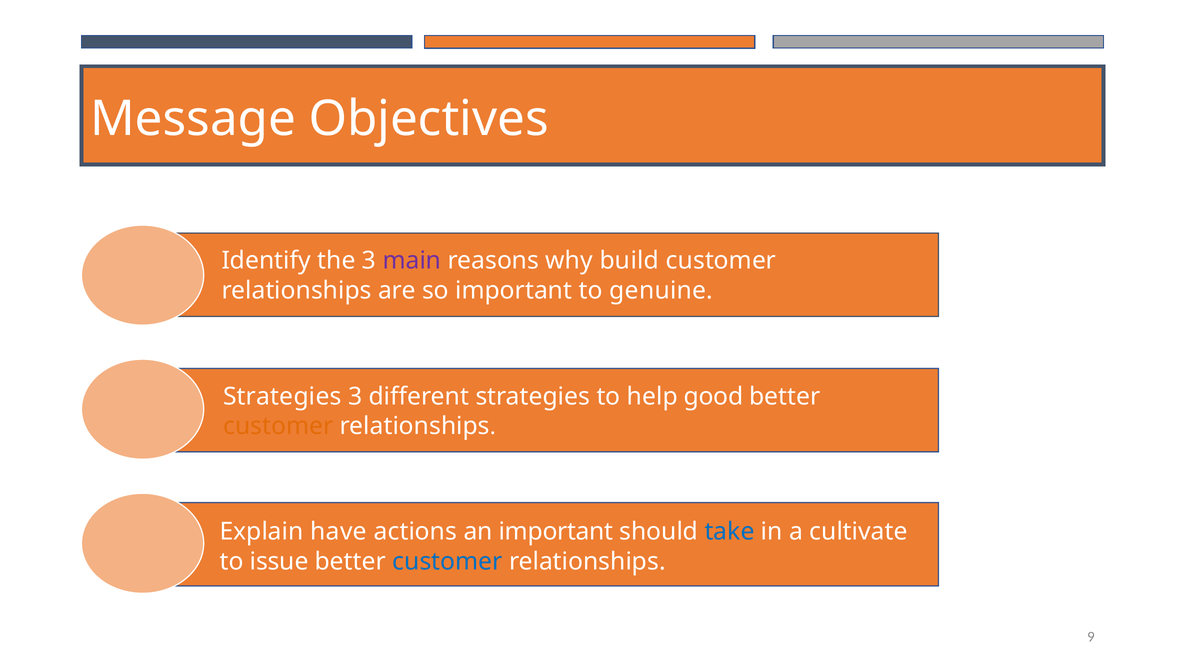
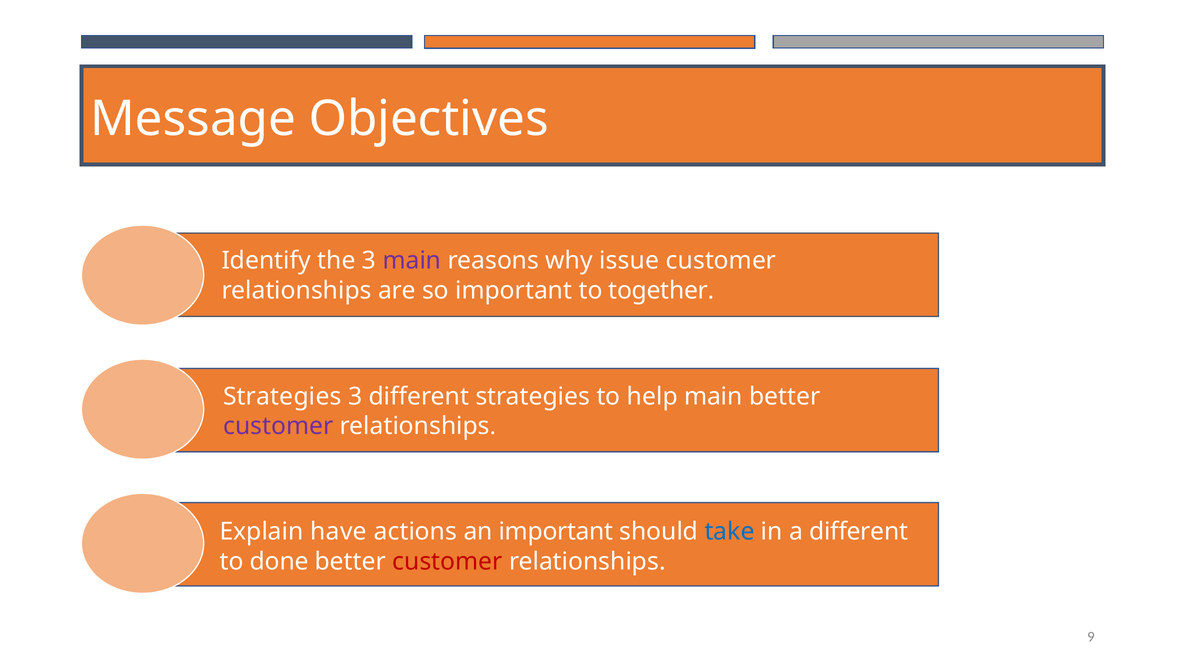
build: build -> issue (629, 261)
genuine: genuine -> together (661, 290)
help good: good -> main (713, 396)
customer colour: orange -> purple (278, 426)
a cultivate: cultivate -> different (859, 531)
issue: issue -> done (279, 561)
customer colour: blue -> red (447, 561)
